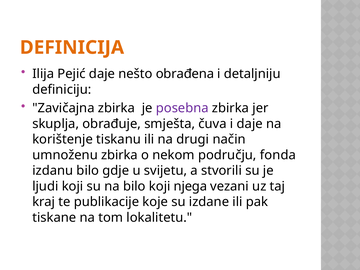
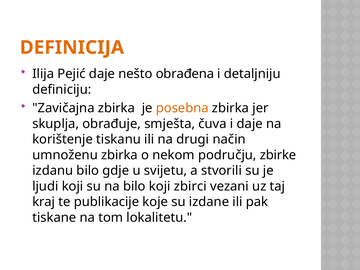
posebna colour: purple -> orange (182, 108)
fonda: fonda -> zbirke (278, 155)
njega: njega -> zbirci (190, 186)
